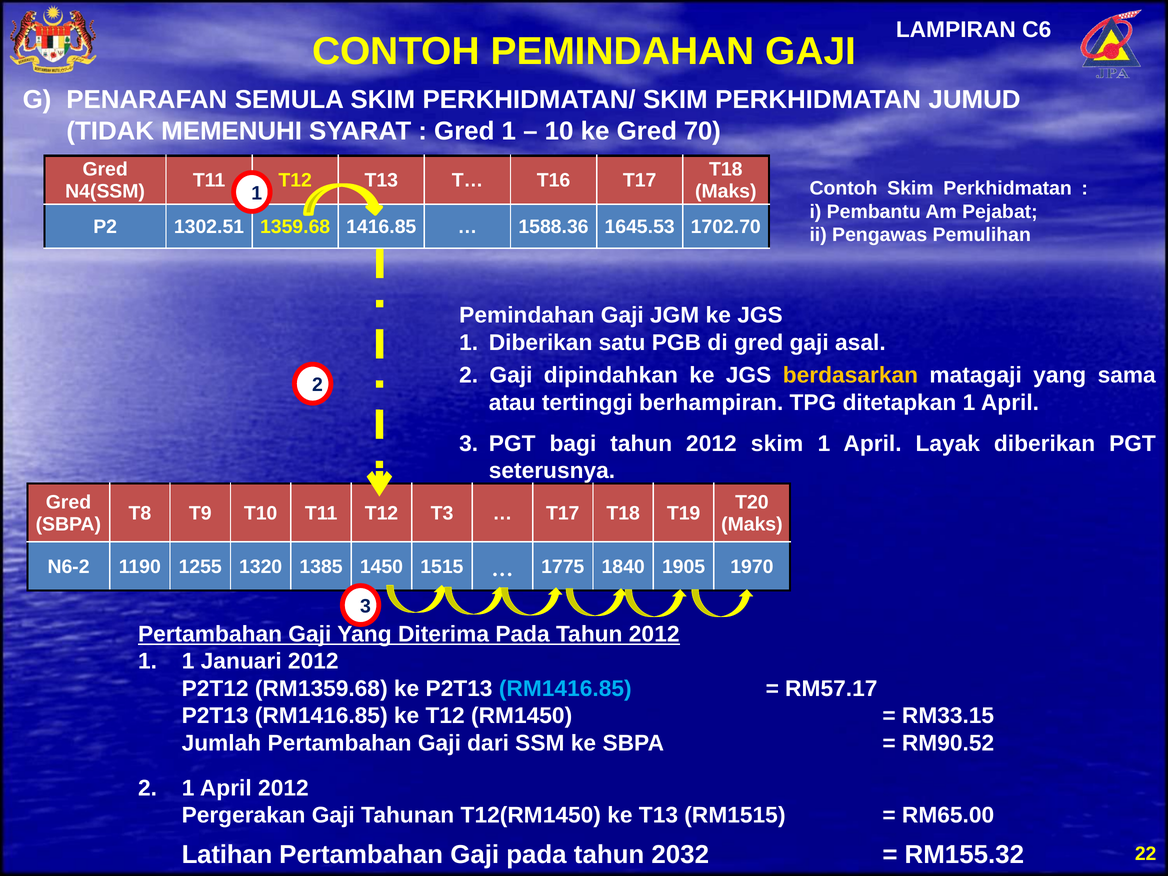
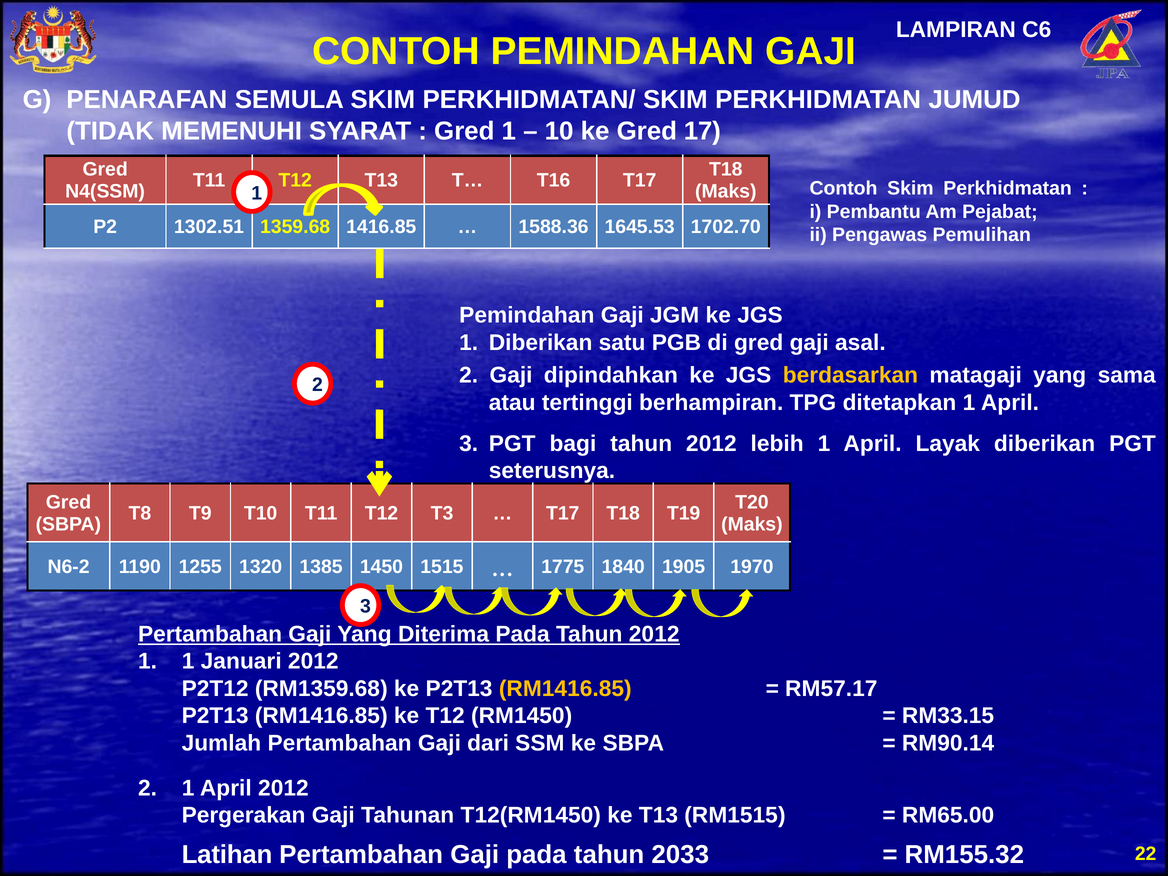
70: 70 -> 17 (702, 131)
2012 skim: skim -> lebih (777, 444)
RM1416.85 colour: light blue -> yellow (565, 689)
RM90.52: RM90.52 -> RM90.14 (948, 743)
2032: 2032 -> 2033 (680, 854)
